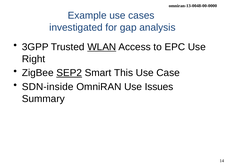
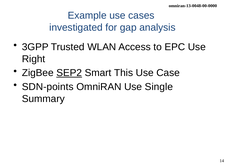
WLAN underline: present -> none (102, 47)
SDN-inside: SDN-inside -> SDN-points (48, 87)
Issues: Issues -> Single (159, 87)
